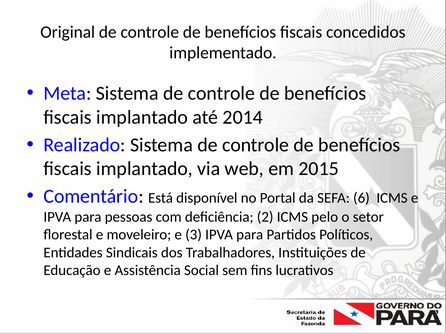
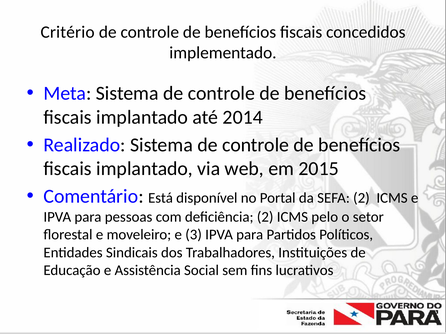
Original: Original -> Critério (68, 32)
SEFA 6: 6 -> 2 (361, 198)
